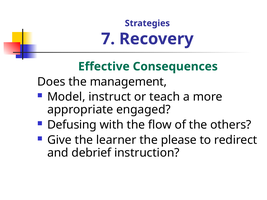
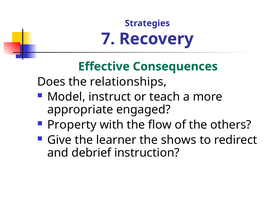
management: management -> relationships (128, 82)
Defusing: Defusing -> Property (72, 125)
please: please -> shows (179, 140)
